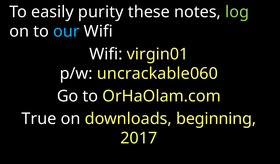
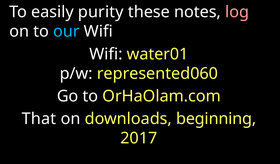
log colour: light green -> pink (237, 12)
virgin01: virgin01 -> water01 (158, 54)
uncrackable060: uncrackable060 -> represented060 (157, 74)
True: True -> That (39, 119)
